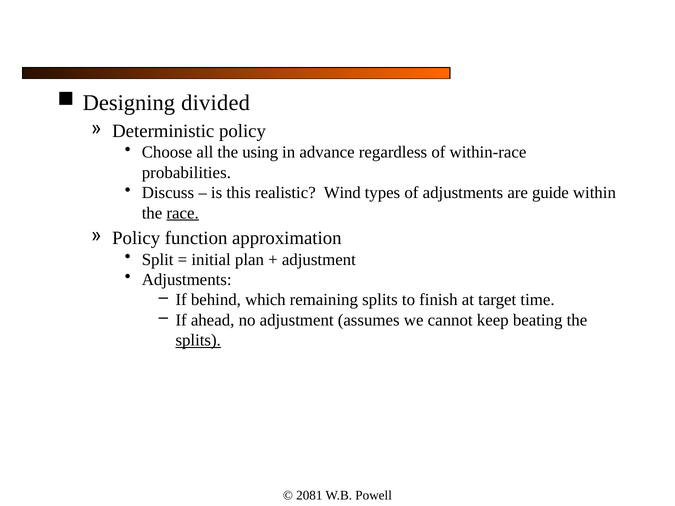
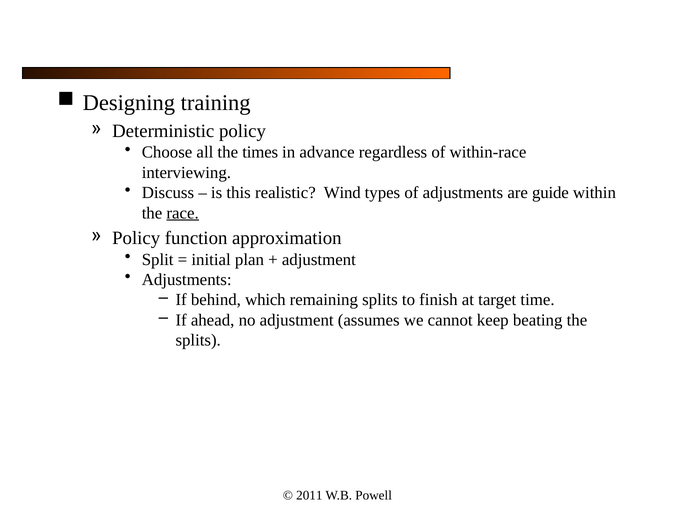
divided: divided -> training (216, 103)
using: using -> times (260, 152)
probabilities: probabilities -> interviewing (186, 173)
splits underline: present -> none (198, 341)
2081: 2081 -> 2011 (309, 496)
